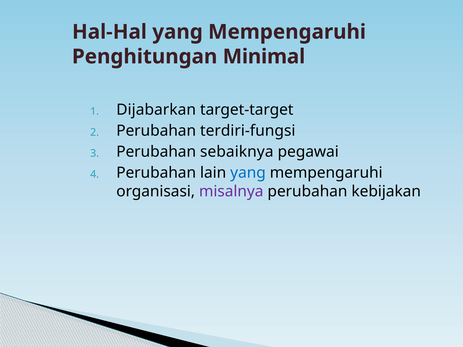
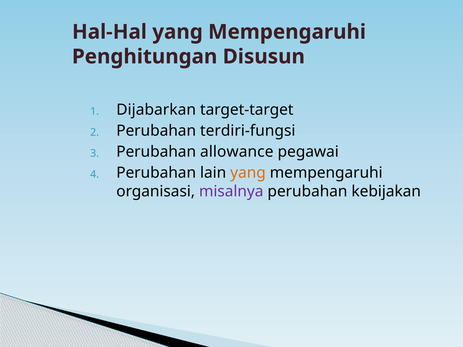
Minimal: Minimal -> Disusun (264, 57)
sebaiknya: sebaiknya -> allowance (237, 152)
yang colour: blue -> orange (248, 173)
